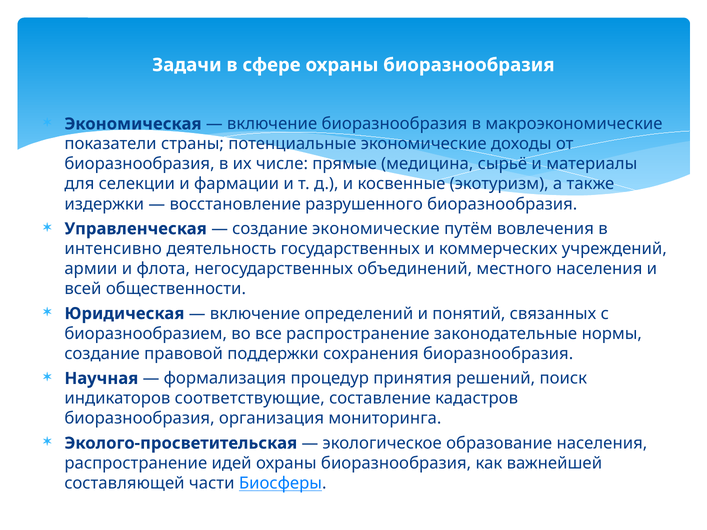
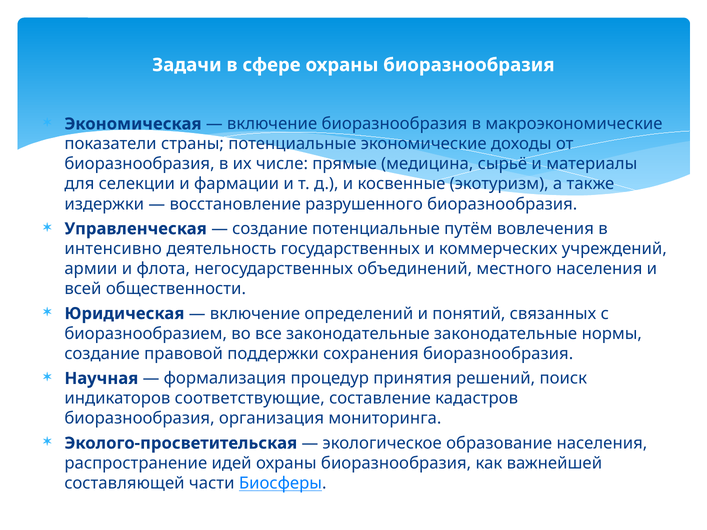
создание экономические: экономические -> потенциальные (376, 229)
все распространение: распространение -> законодательные (358, 334)
